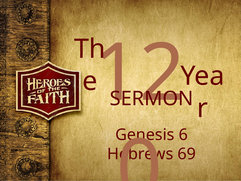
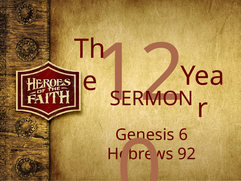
69: 69 -> 92 (187, 154)
